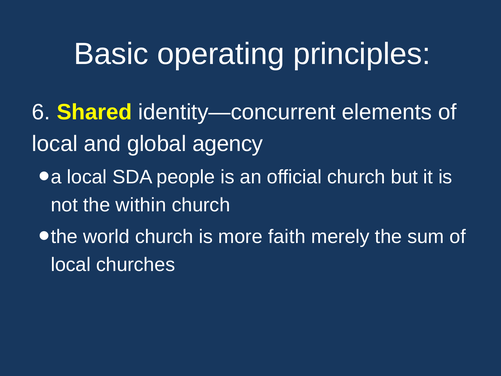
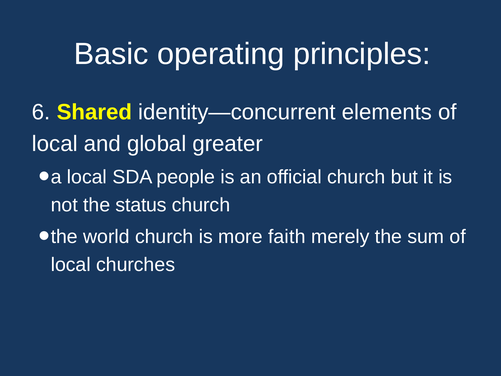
agency: agency -> greater (228, 144)
within: within -> status (141, 205)
